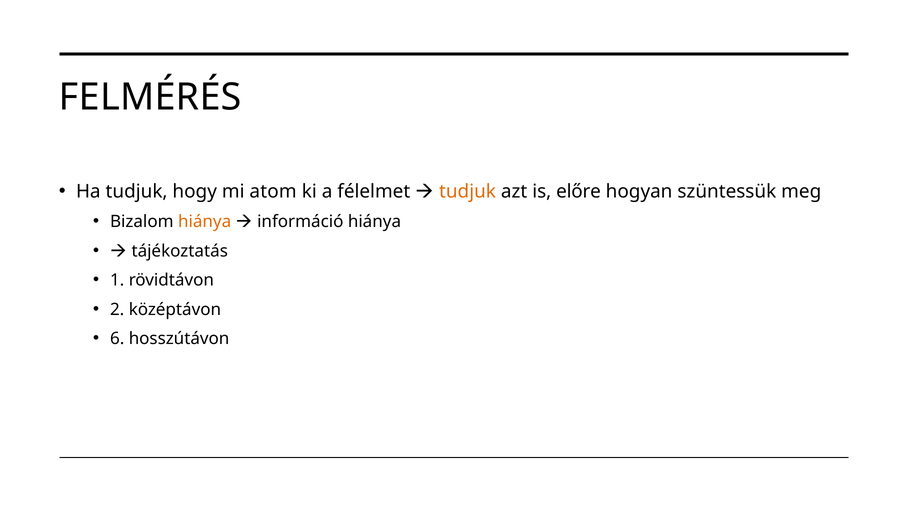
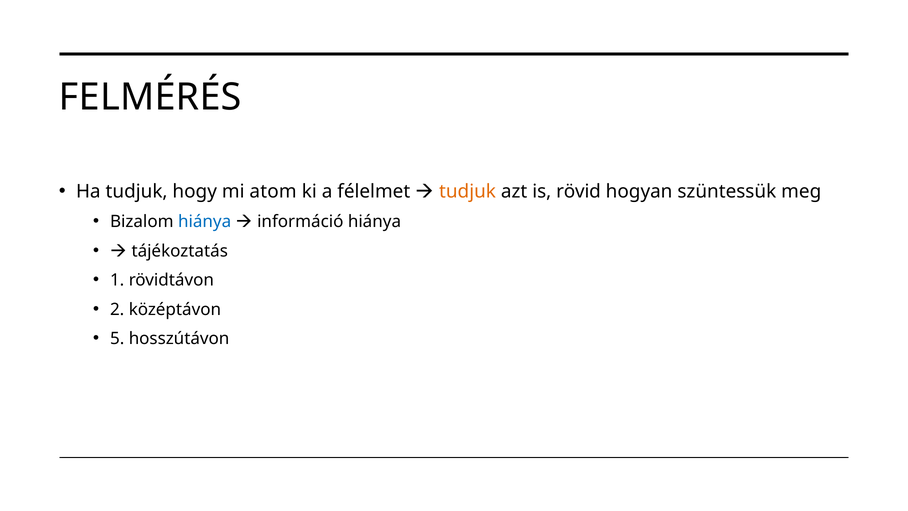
előre: előre -> rövid (579, 191)
hiánya colour: orange -> blue (205, 222)
6: 6 -> 5 (117, 339)
